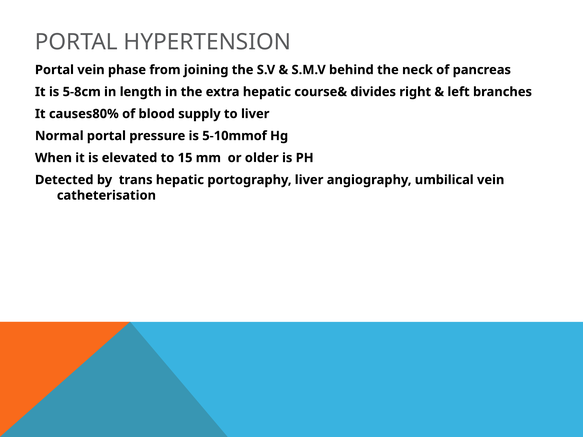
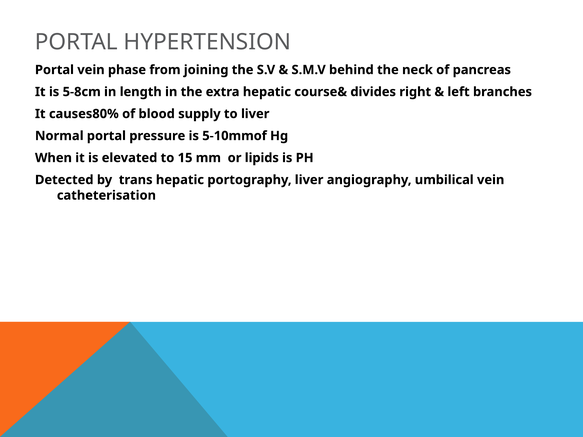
older: older -> lipids (262, 158)
